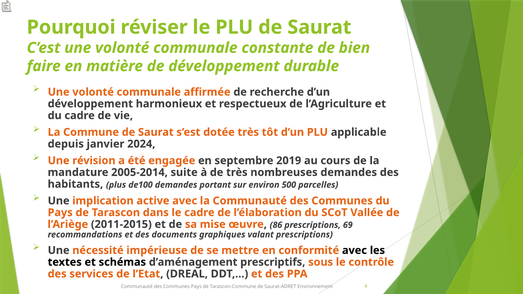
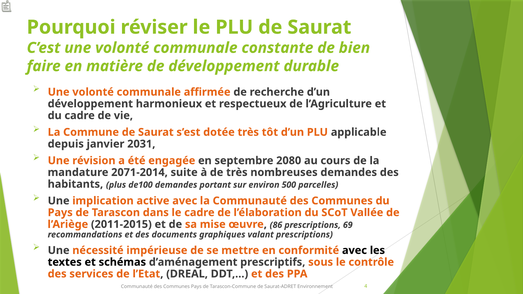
2024: 2024 -> 2031 (141, 144)
2019: 2019 -> 2080 (289, 161)
2005-2014: 2005-2014 -> 2071-2014 (139, 172)
